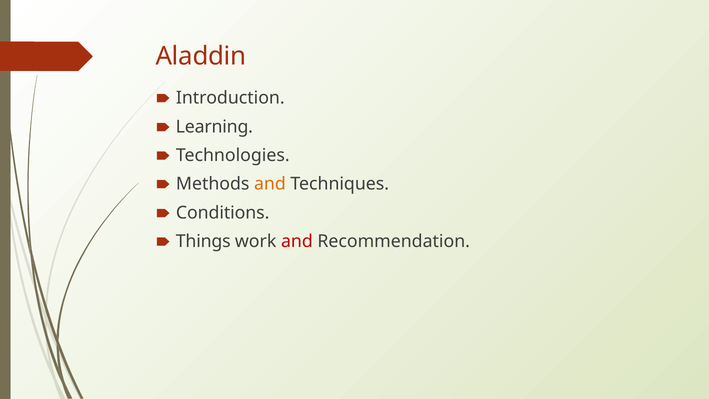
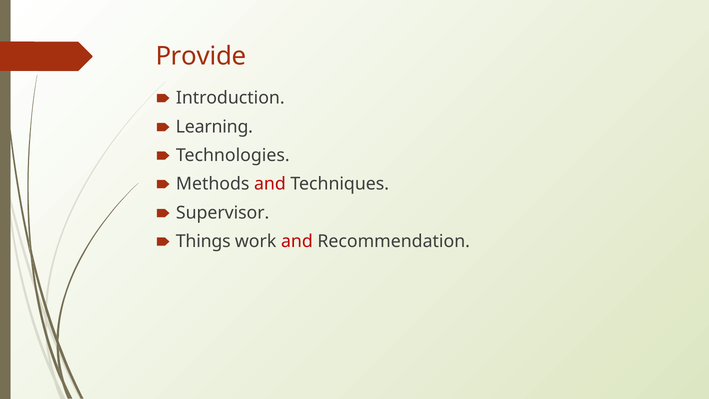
Aladdin: Aladdin -> Provide (201, 56)
and colour: orange -> red (270, 184)
Conditions: Conditions -> Supervisor (223, 213)
